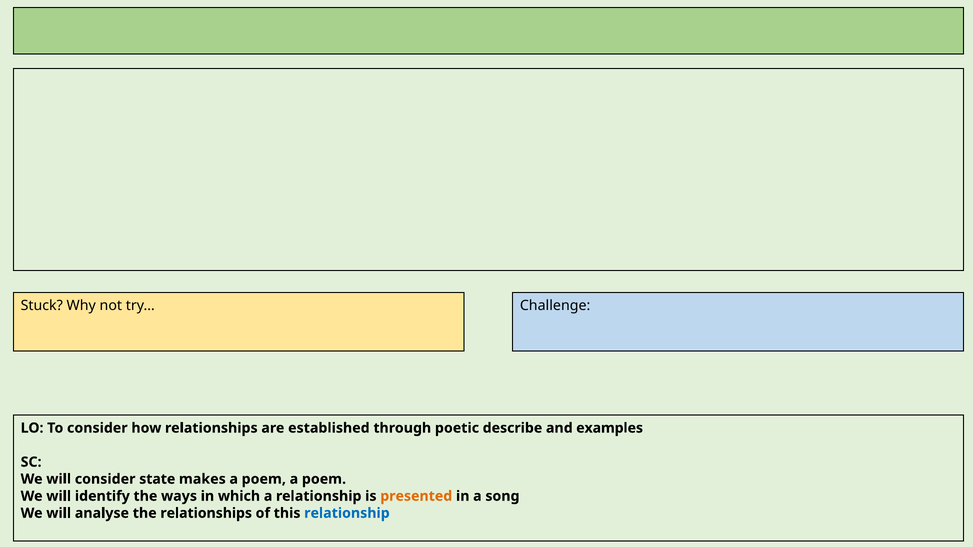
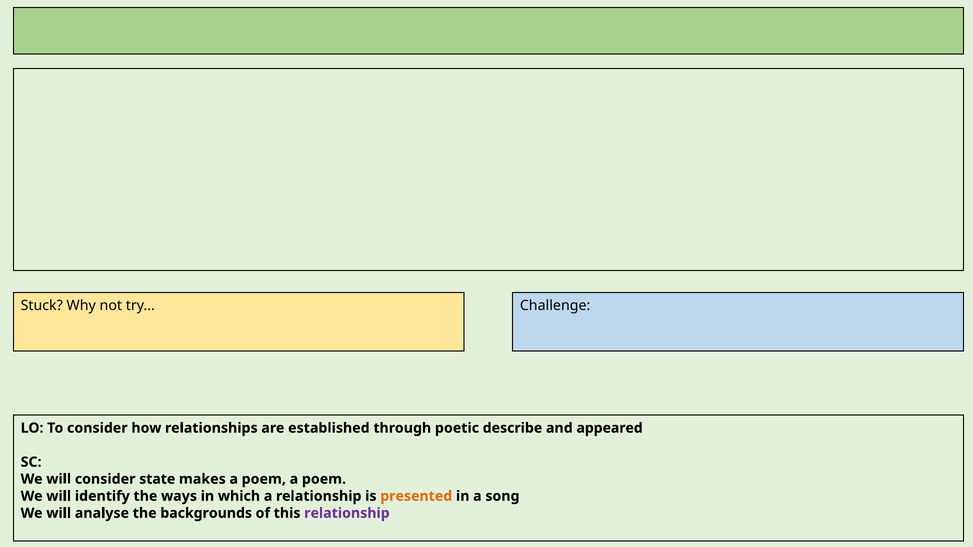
examples: examples -> appeared (610, 428)
the relationships: relationships -> backgrounds (206, 513)
relationship colour: blue -> purple (347, 513)
